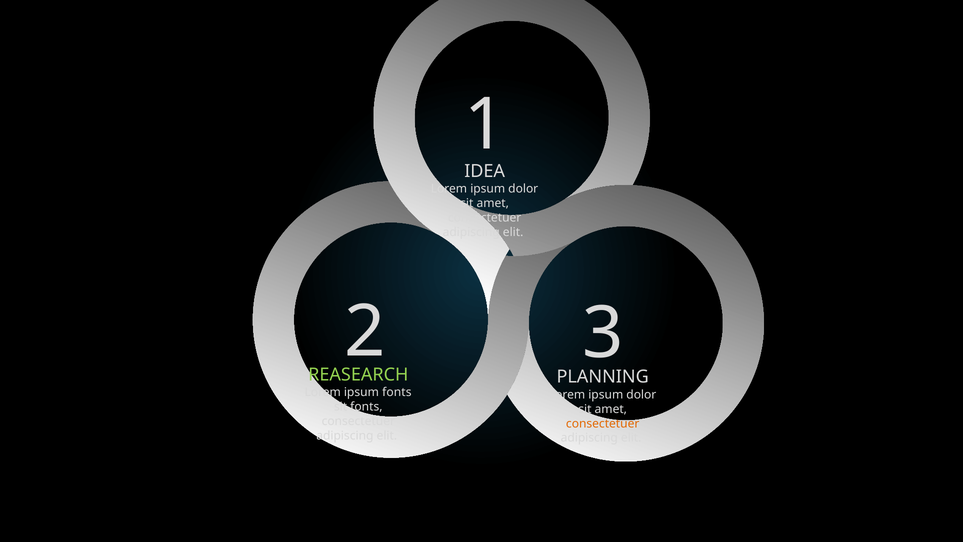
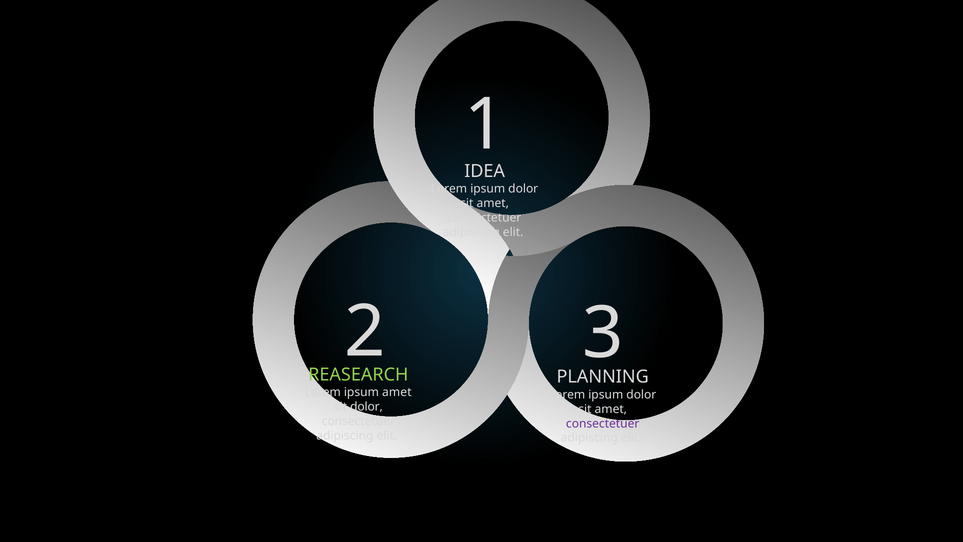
ipsum fonts: fonts -> amet (397, 392)
sit fonts: fonts -> dolor (366, 407)
consectetuer colour: orange -> purple (603, 423)
